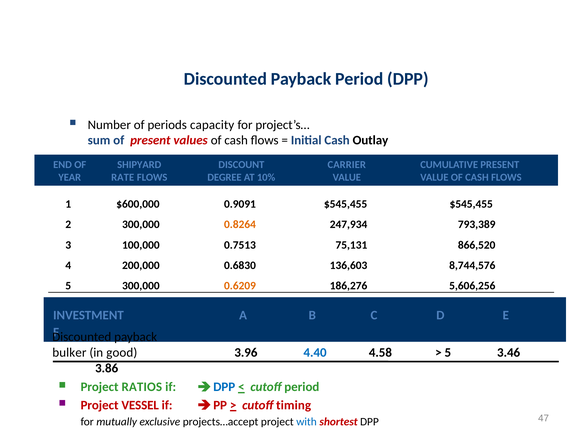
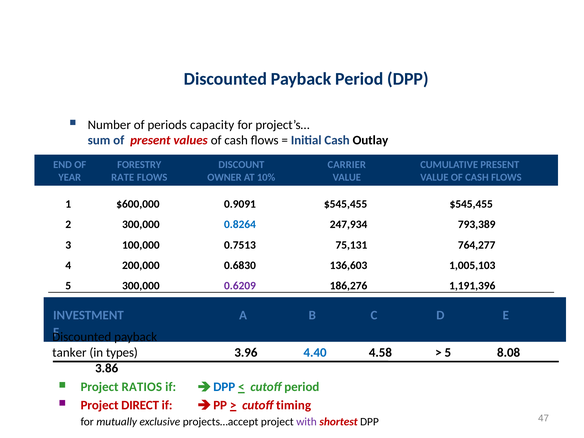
SHIPYARD: SHIPYARD -> FORESTRY (139, 165)
DEGREE: DEGREE -> OWNER (224, 177)
0.8264 colour: orange -> blue (240, 225)
866,520: 866,520 -> 764,277 (477, 245)
8,744,576: 8,744,576 -> 1,005,103 (472, 265)
0.6209 colour: orange -> purple (240, 286)
5,606,256: 5,606,256 -> 1,191,396 (472, 286)
bulker: bulker -> tanker (69, 352)
good: good -> types (122, 352)
3.46: 3.46 -> 8.08 (509, 352)
VESSEL: VESSEL -> DIRECT (140, 405)
with colour: blue -> purple (307, 422)
